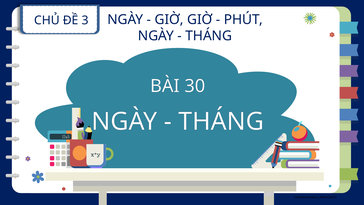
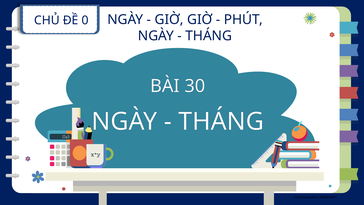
3: 3 -> 0 (85, 20)
